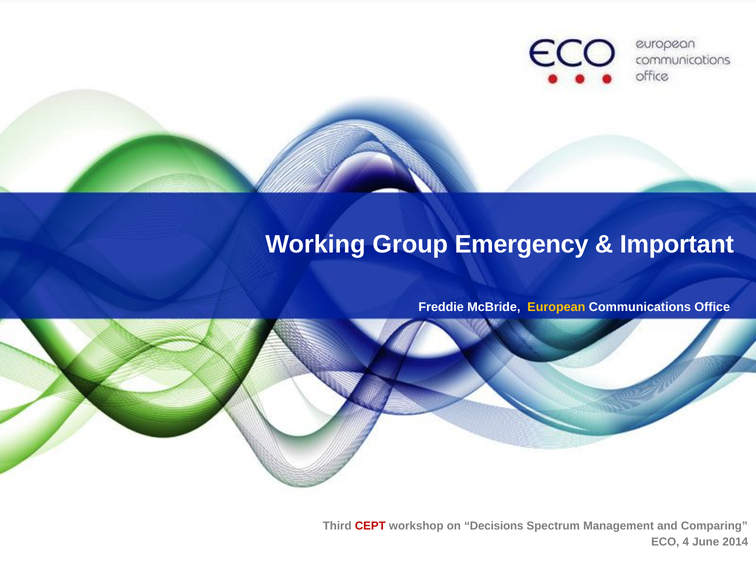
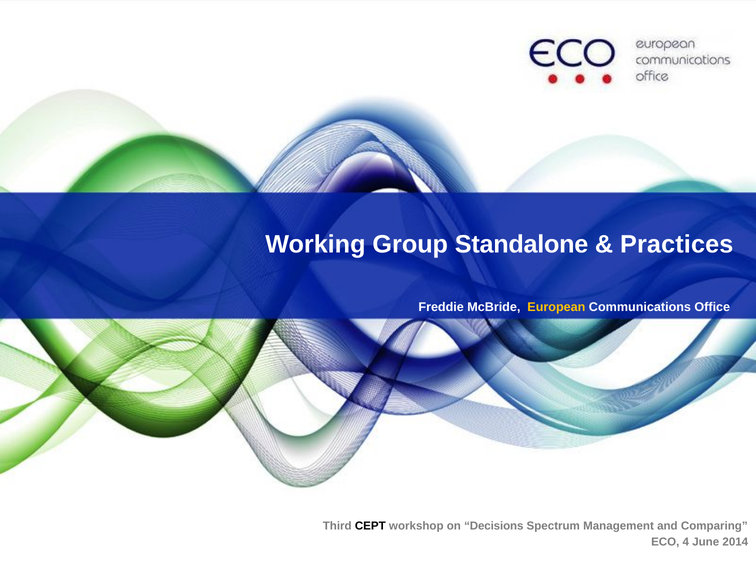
Emergency: Emergency -> Standalone (522, 245)
Important: Important -> Practices (677, 245)
CEPT colour: red -> black (370, 526)
